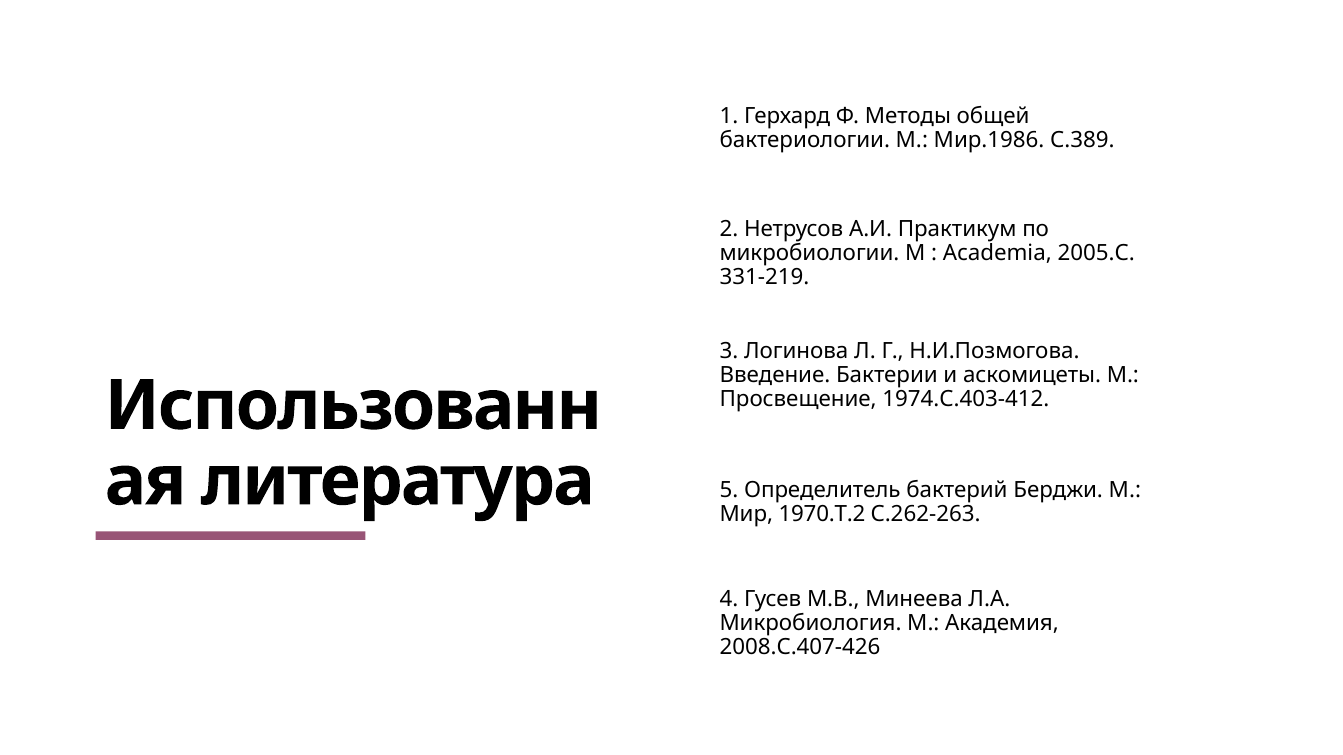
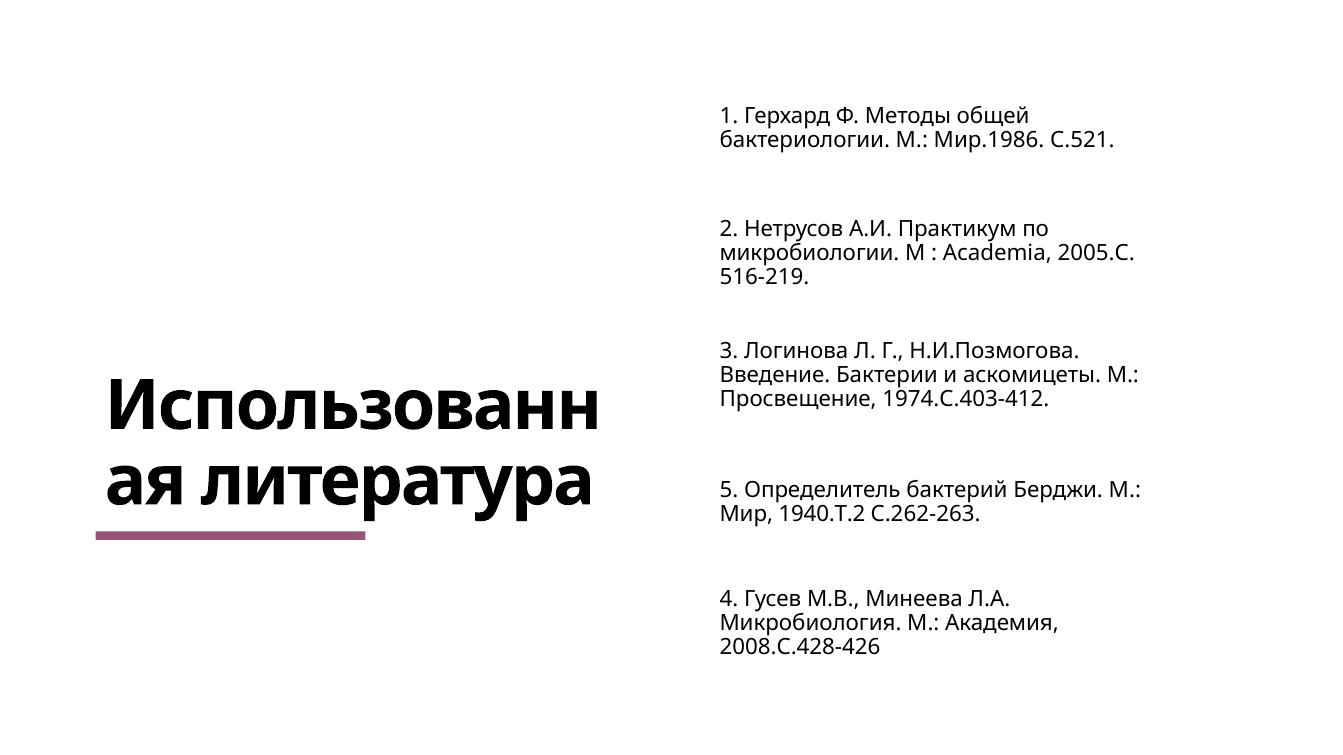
С.389: С.389 -> С.521 (1082, 140)
331-219: 331-219 -> 516-219 (764, 277)
1970.Т.2: 1970.Т.2 -> 1940.Т.2 (822, 514)
2008.С.407-426: 2008.С.407-426 -> 2008.С.428-426 (800, 648)
